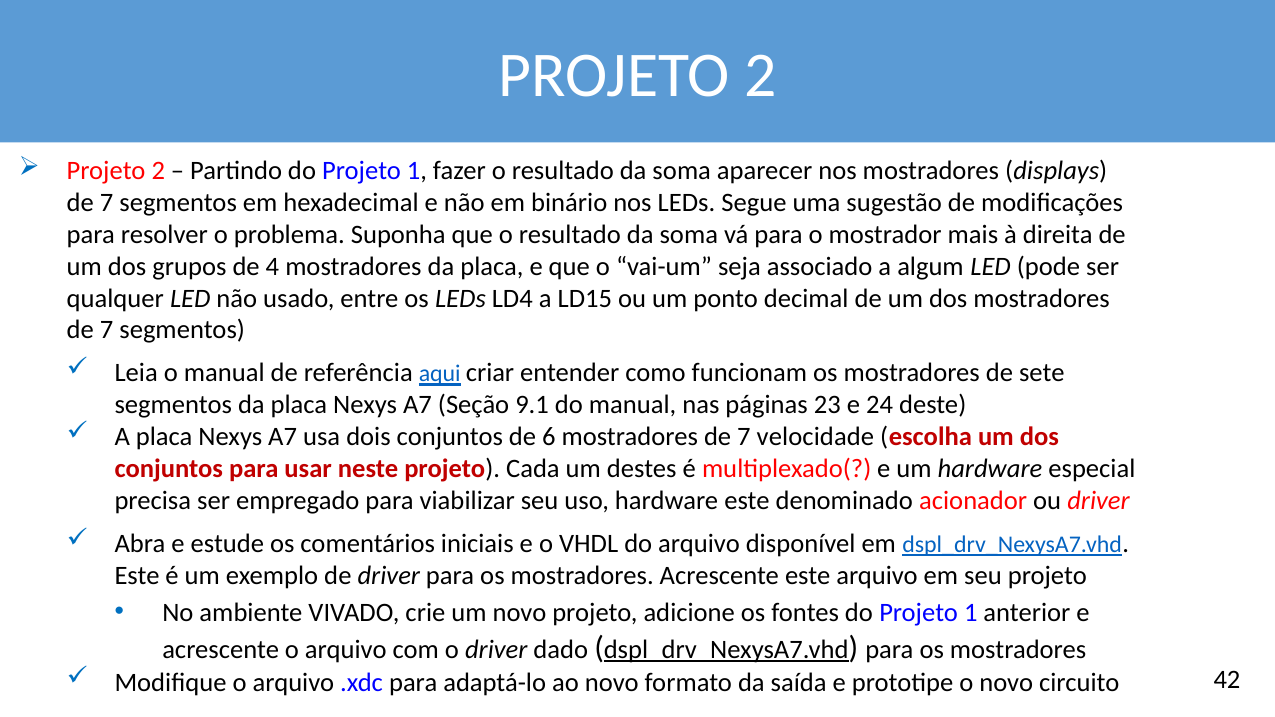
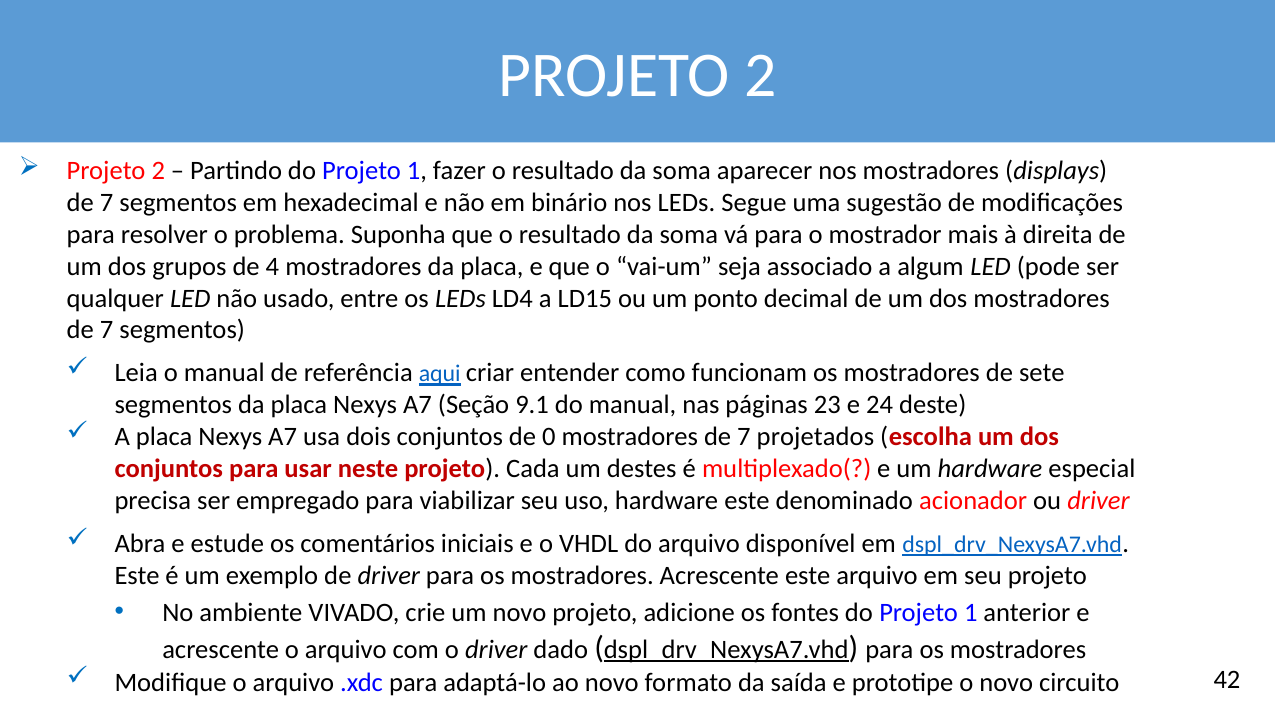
6: 6 -> 0 (549, 437)
velocidade: velocidade -> projetados (815, 437)
